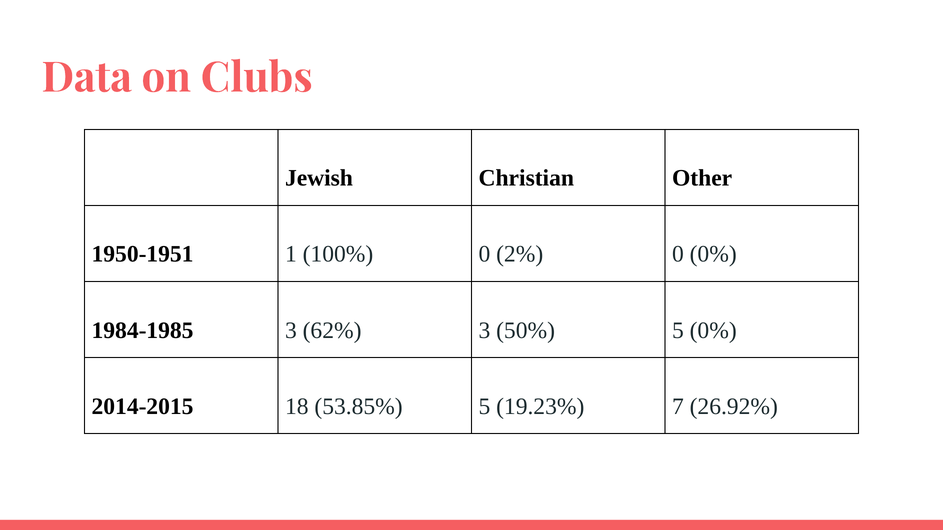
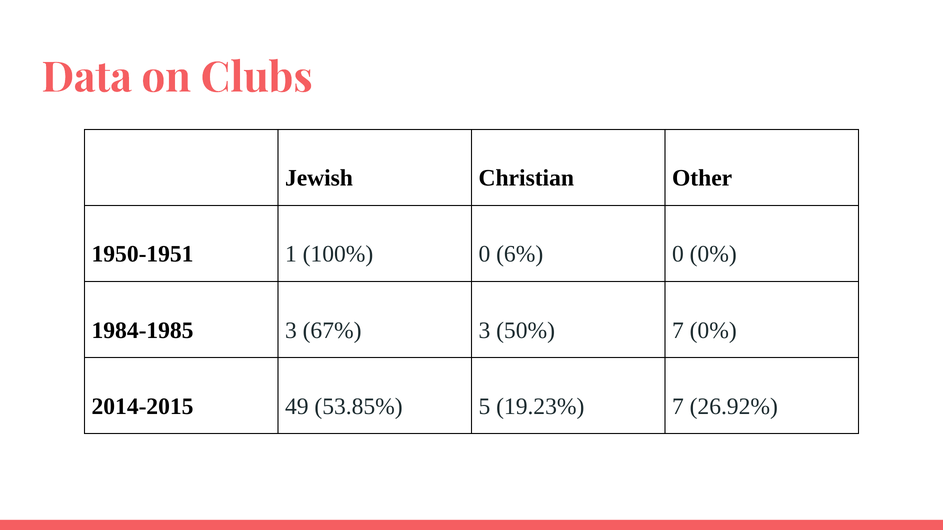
2%: 2% -> 6% (520, 254)
62%: 62% -> 67% (332, 331)
50% 5: 5 -> 7 (678, 331)
18: 18 -> 49 (297, 407)
